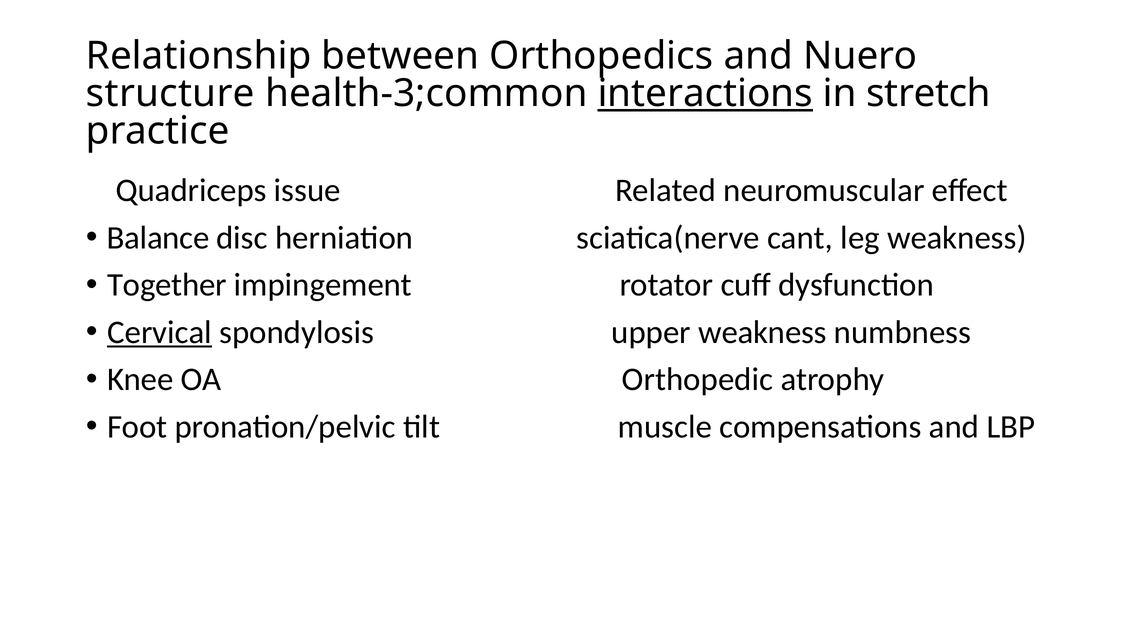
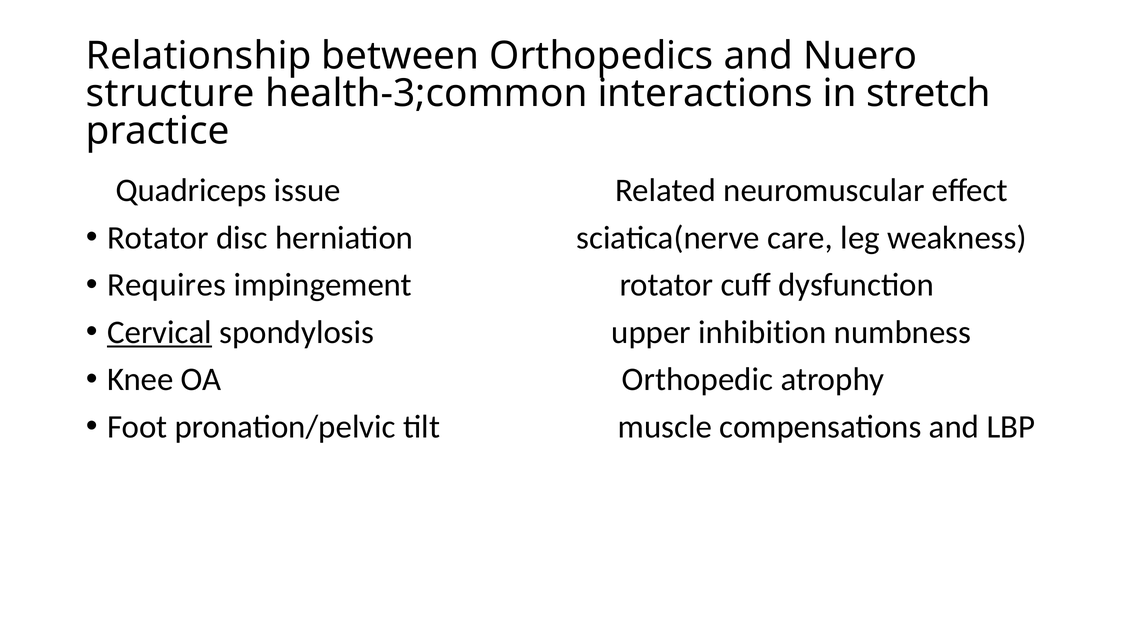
interactions underline: present -> none (705, 94)
Balance: Balance -> Rotator (158, 238)
cant: cant -> care (800, 238)
Together: Together -> Requires (167, 285)
upper weakness: weakness -> inhibition (762, 333)
